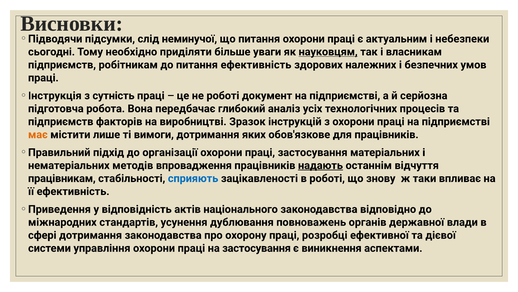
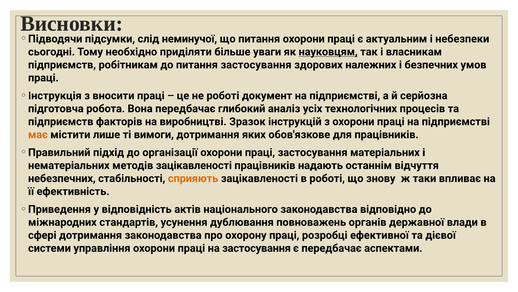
питання ефективність: ефективність -> застосування (256, 65)
сутність: сутність -> вносити (113, 95)
методів впровадження: впровадження -> зацікавленості (194, 165)
надають underline: present -> none (320, 165)
працівникам: працівникам -> небезпечних (62, 178)
сприяють colour: blue -> orange (193, 178)
є виникнення: виникнення -> передбачає (332, 248)
